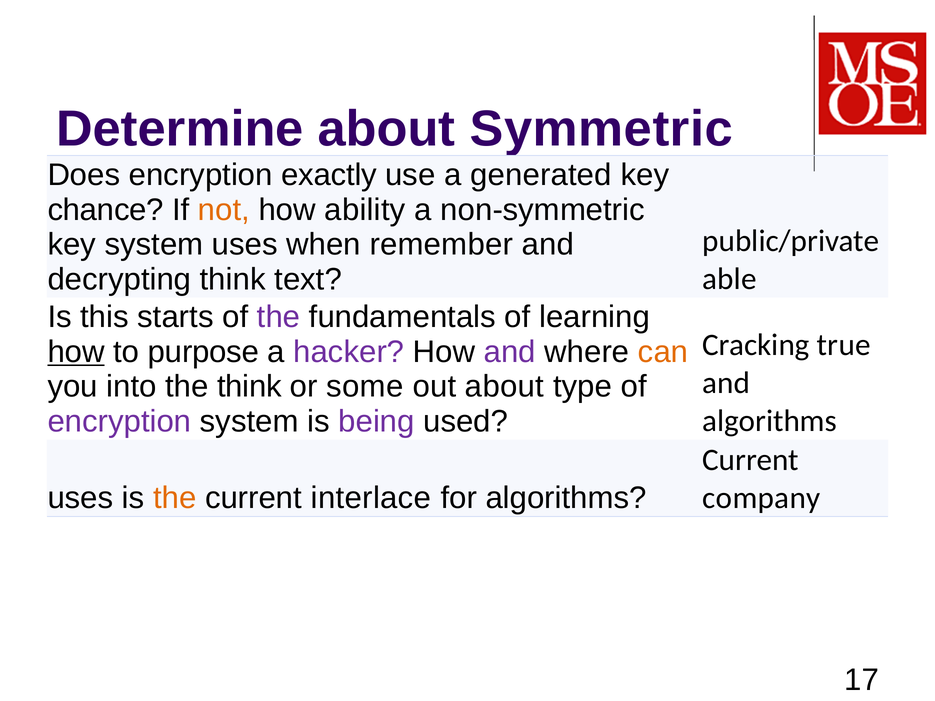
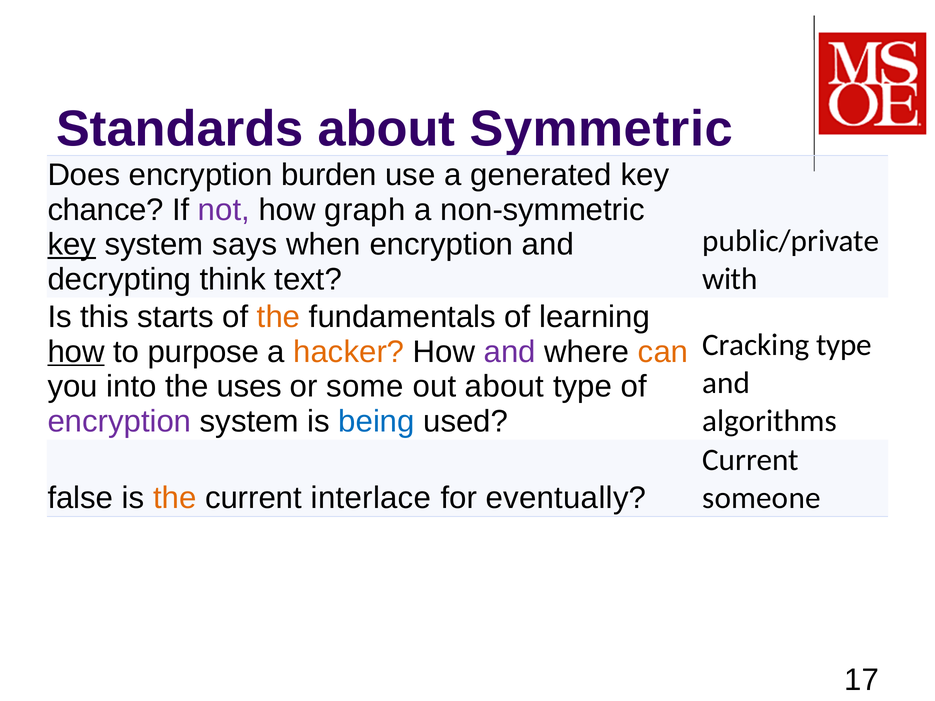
Determine: Determine -> Standards (180, 129)
exactly: exactly -> burden (329, 175)
not colour: orange -> purple (224, 210)
ability: ability -> graph (365, 210)
key underline: none -> present (72, 245)
system uses: uses -> says (245, 245)
when remember: remember -> encryption (441, 245)
able: able -> with (730, 279)
the colour: purple -> orange (279, 317)
Cracking true: true -> type (844, 345)
hacker colour: purple -> orange (349, 352)
the think: think -> uses (249, 387)
being colour: purple -> blue (376, 421)
uses: uses -> false (80, 498)
for algorithms: algorithms -> eventually (566, 498)
company: company -> someone (761, 498)
